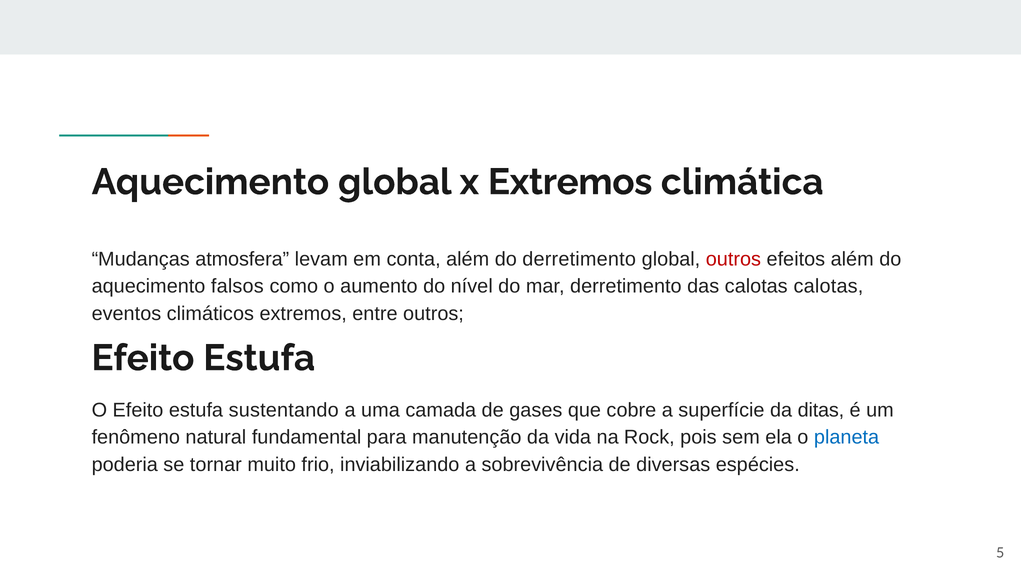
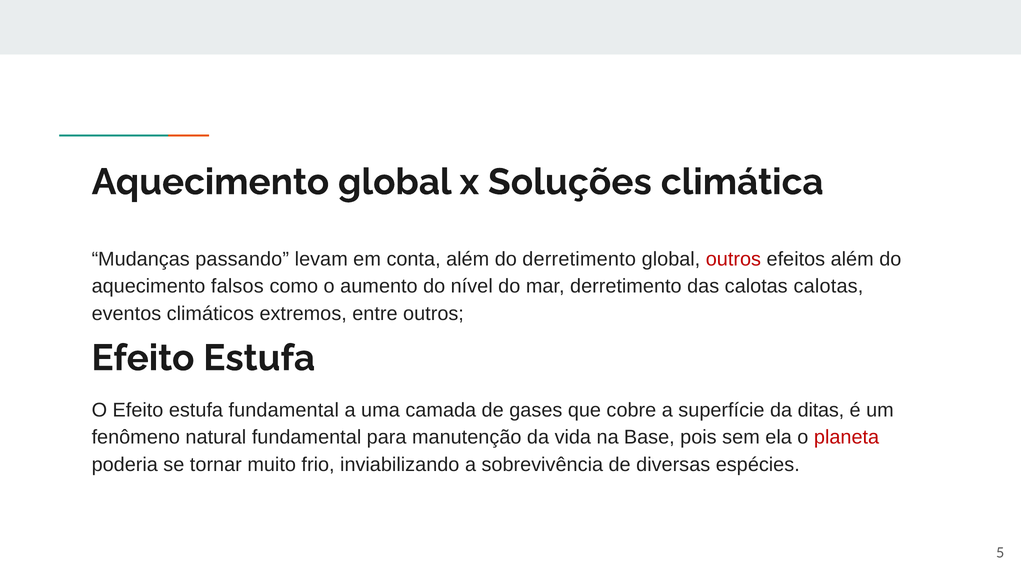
x Extremos: Extremos -> Soluções (570, 182)
atmosfera: atmosfera -> passando (242, 259)
estufa sustentando: sustentando -> fundamental (284, 410)
Rock: Rock -> Base (649, 438)
planeta colour: blue -> red (847, 438)
